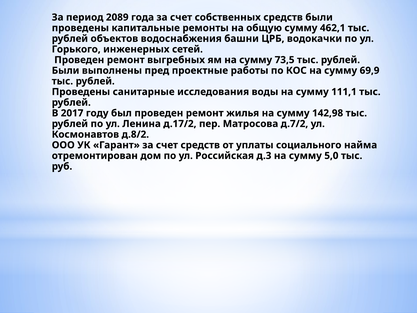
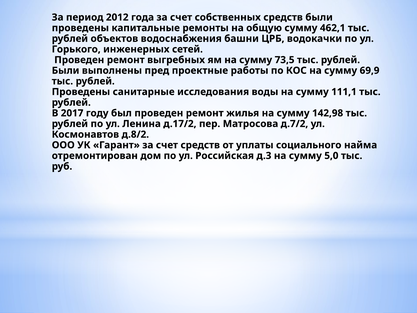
2089: 2089 -> 2012 (117, 17)
